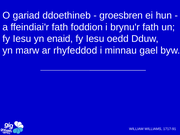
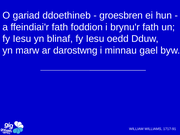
enaid: enaid -> blinaf (60, 39)
rhyfeddod: rhyfeddod -> darostwng (75, 50)
